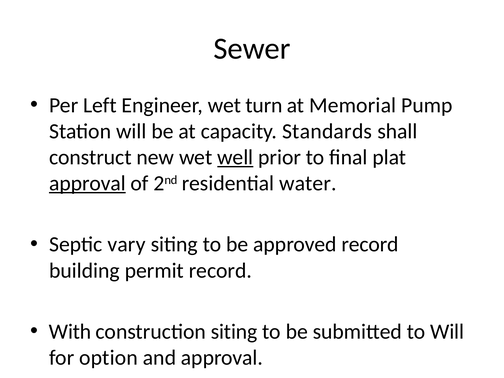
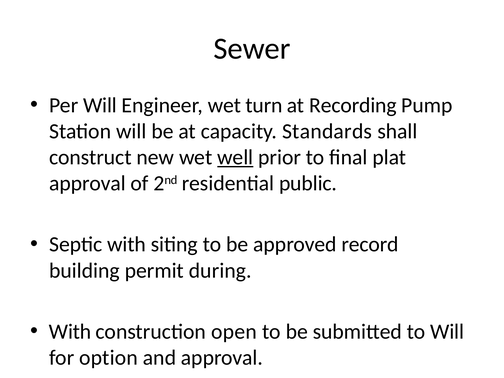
Per Left: Left -> Will (100, 105)
Memorial: Memorial -> Recording (353, 105)
approval underline: present -> none (87, 183)
water: water -> public (308, 183)
Septic vary: vary -> with (127, 244)
permit record: record -> during (220, 271)
construction siting: siting -> open (234, 332)
